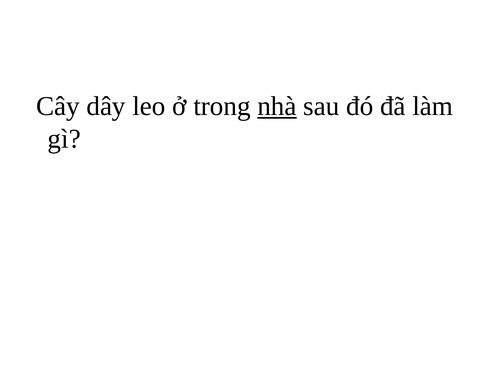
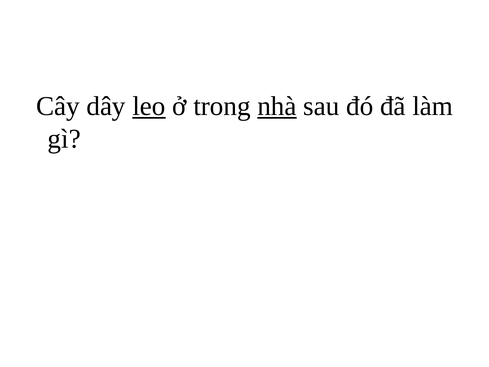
leo underline: none -> present (149, 106)
